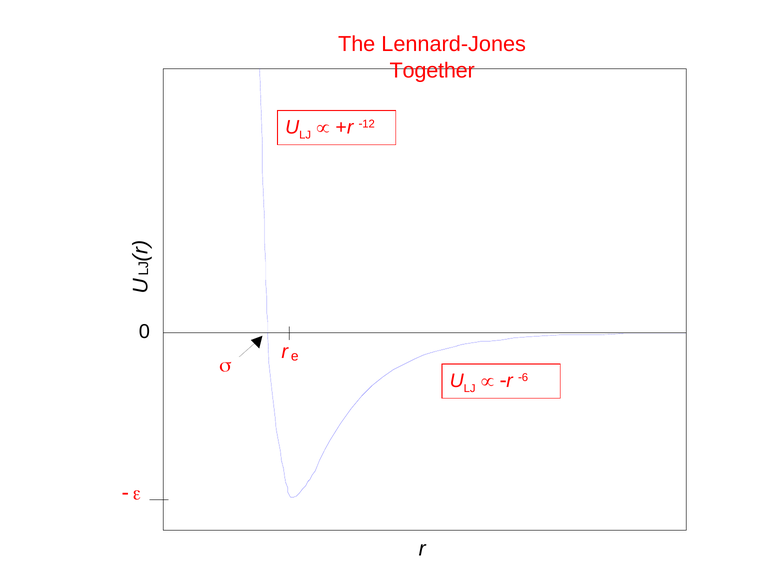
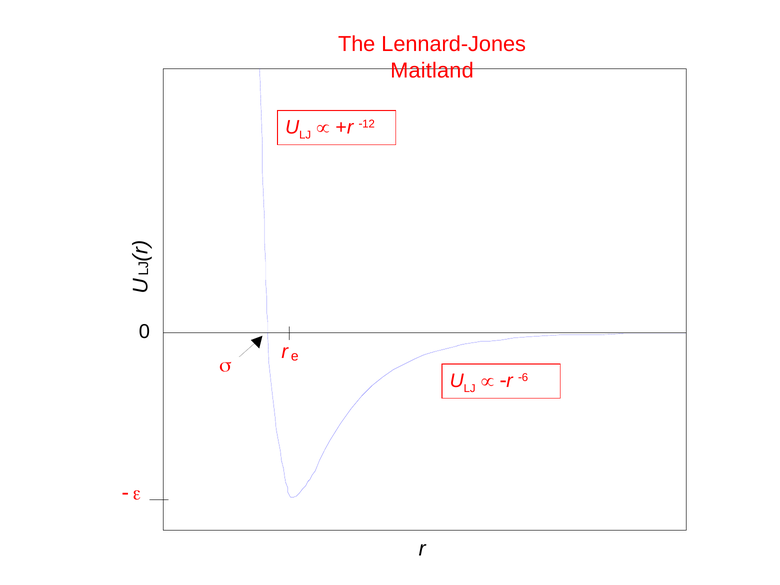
Together: Together -> Maitland (432, 70)
